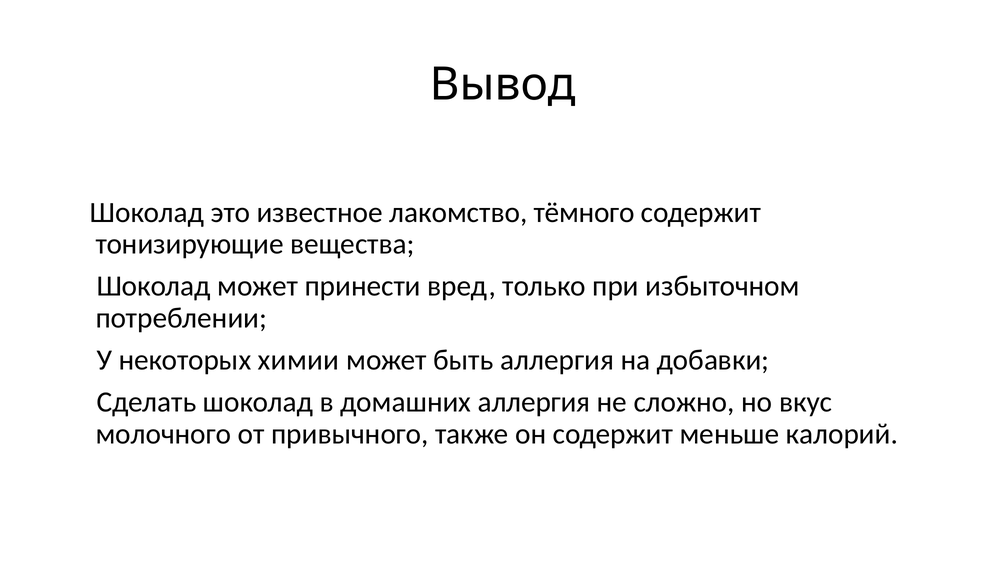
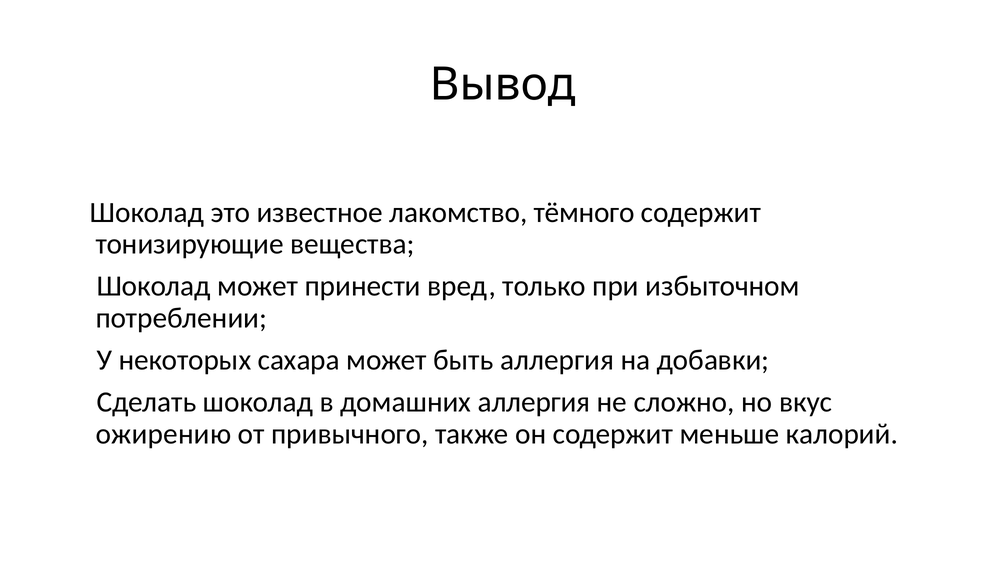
химии: химии -> сахара (299, 360)
молочного: молочного -> ожирению (163, 434)
